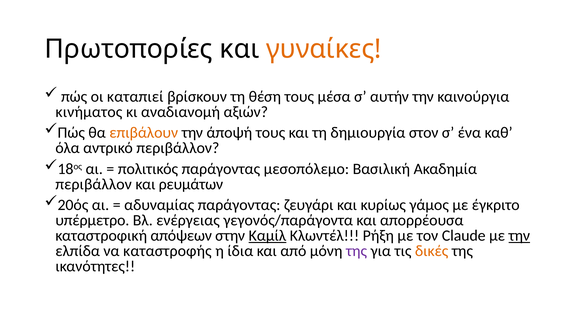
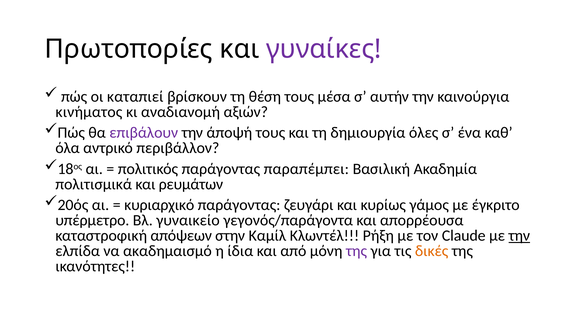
γυναίκες colour: orange -> purple (324, 49)
επιβάλουν colour: orange -> purple (144, 133)
στον: στον -> όλες (424, 133)
μεσοπόλεμο: μεσοπόλεμο -> παραπέμπει (306, 169)
περιβάλλον: περιβάλλον -> πολιτισμικά (94, 184)
αδυναμίας: αδυναμίας -> κυριαρχικό (159, 205)
ενέργειας: ενέργειας -> γυναικείο (188, 220)
Καμίλ underline: present -> none (267, 236)
καταστροφής: καταστροφής -> ακαδημαισμό (167, 251)
